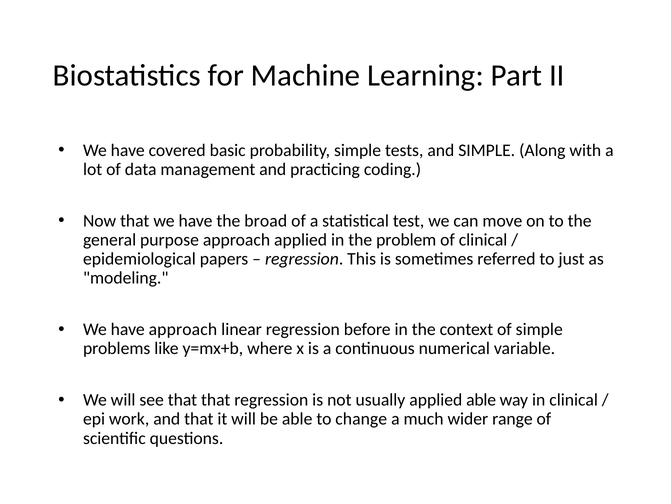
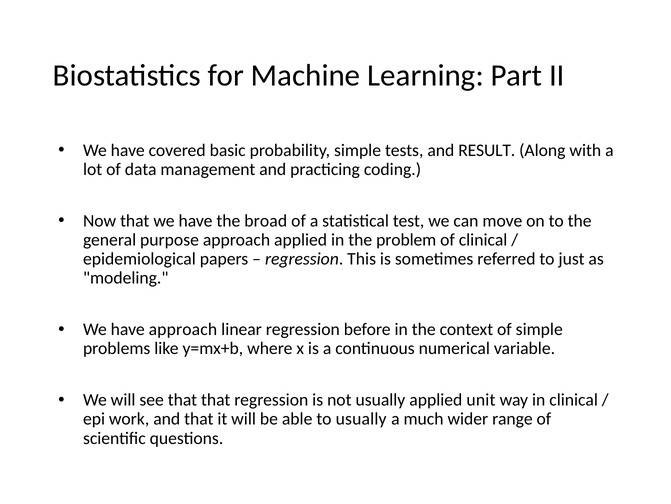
and SIMPLE: SIMPLE -> RESULT (487, 150)
applied able: able -> unit (481, 400)
to change: change -> usually (361, 419)
